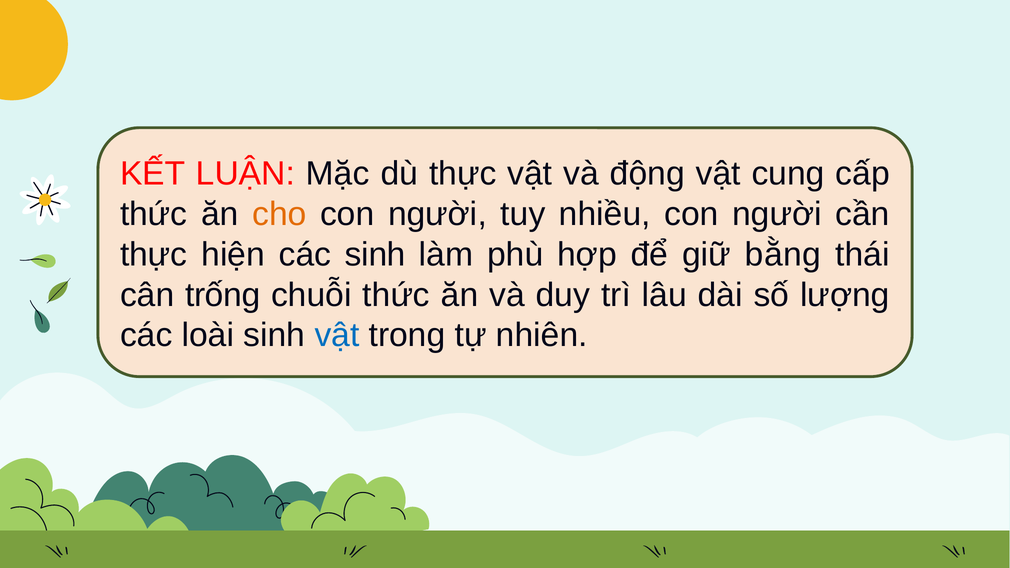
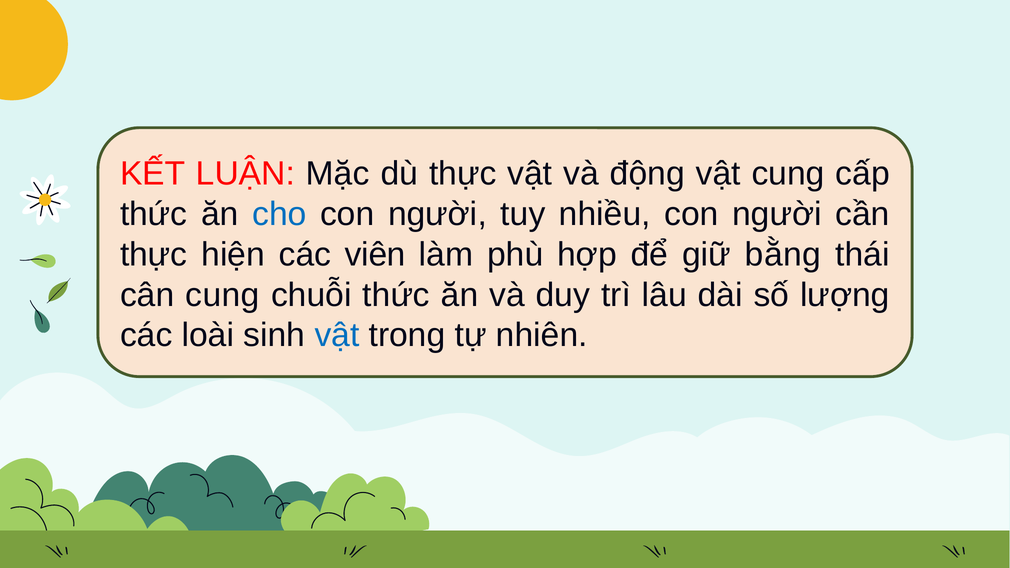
cho colour: orange -> blue (279, 214)
các sinh: sinh -> viên (375, 255)
cân trống: trống -> cung (222, 295)
